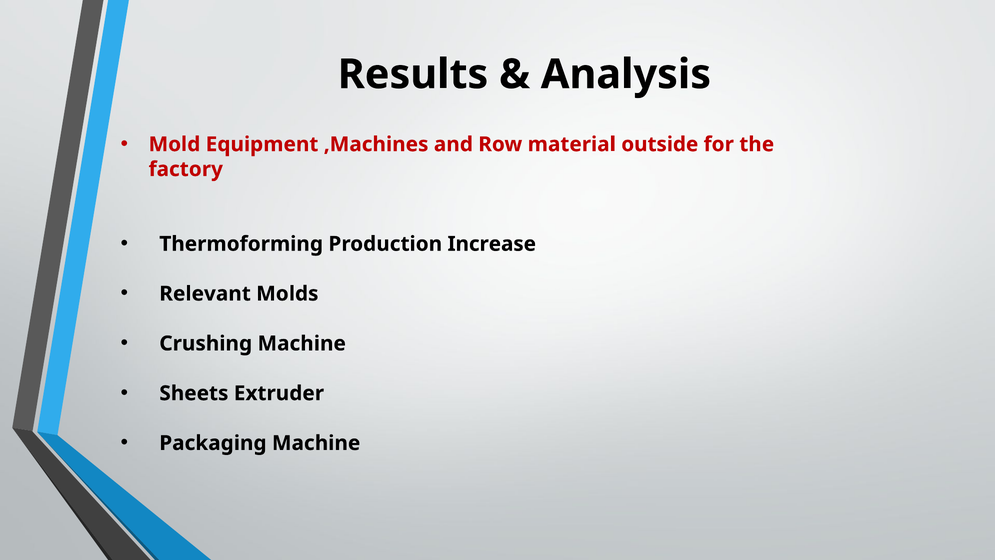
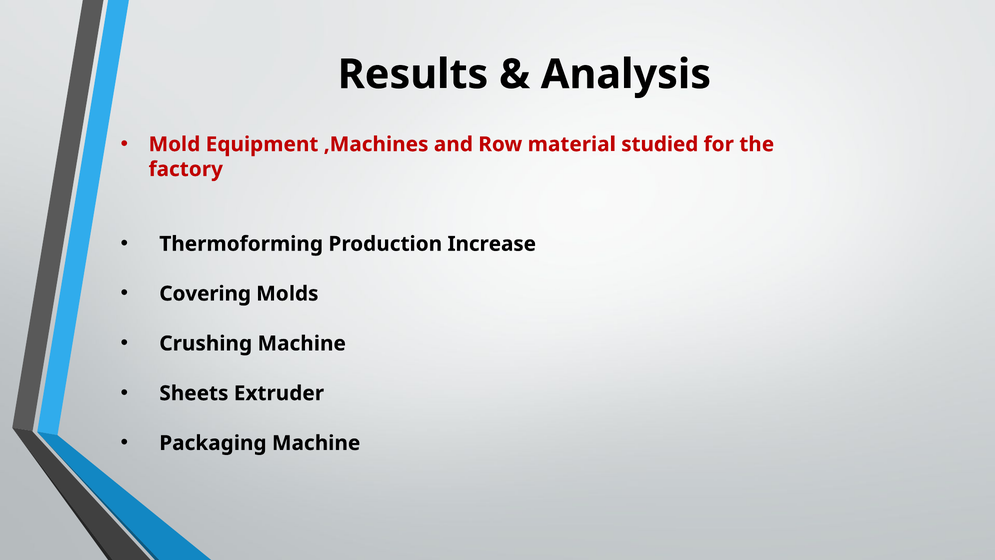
outside: outside -> studied (660, 144)
Relevant: Relevant -> Covering (205, 294)
